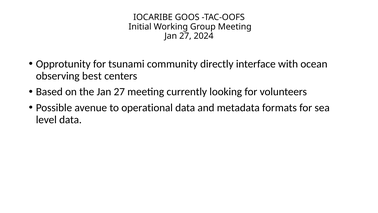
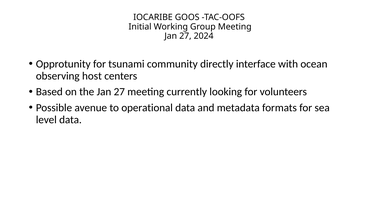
best: best -> host (92, 76)
